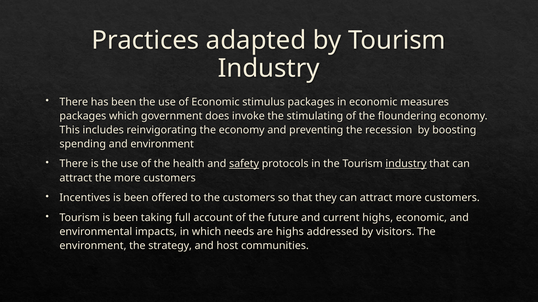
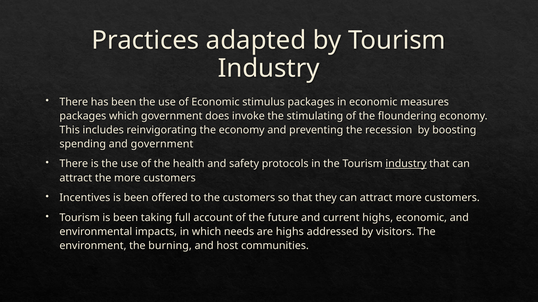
and environment: environment -> government (162, 144)
safety underline: present -> none (244, 164)
strategy: strategy -> burning (170, 246)
